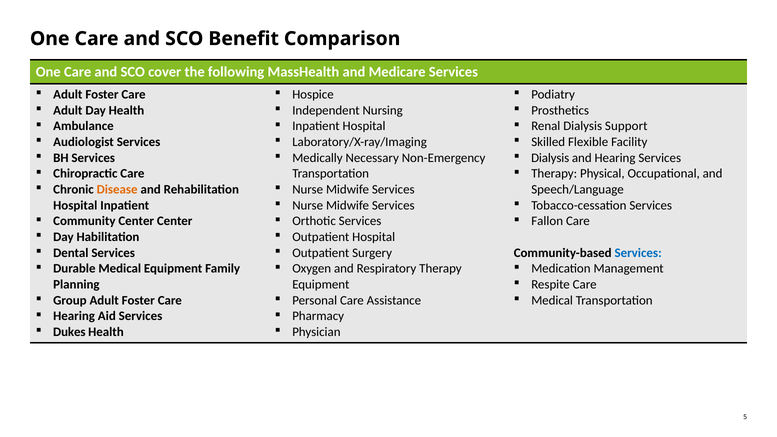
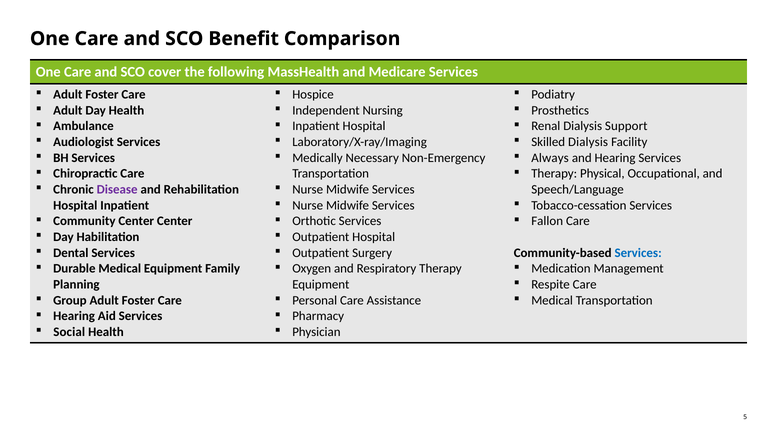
Skilled Flexible: Flexible -> Dialysis (588, 142)
Dialysis: Dialysis -> Always (550, 158)
Disease colour: orange -> purple (117, 190)
Dukes: Dukes -> Social (69, 332)
